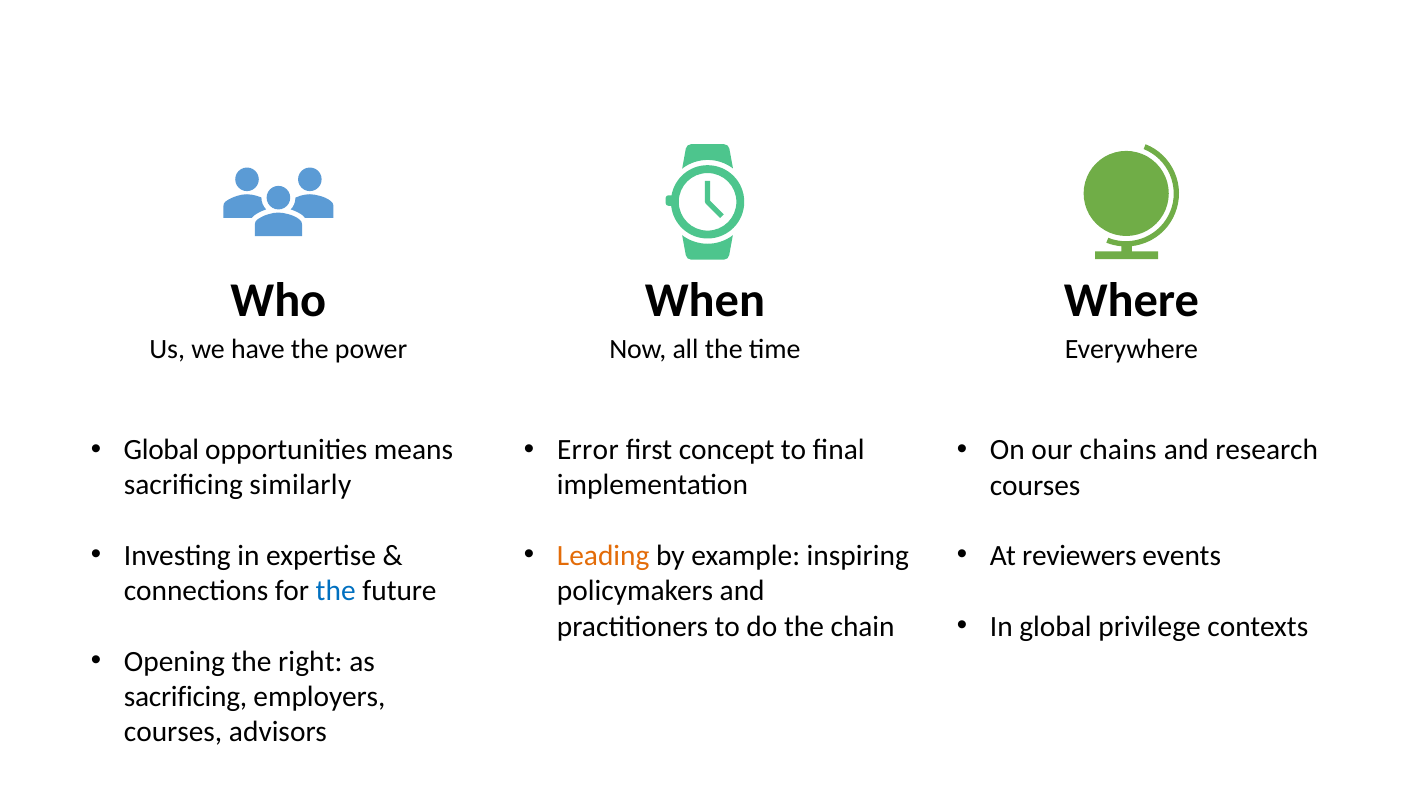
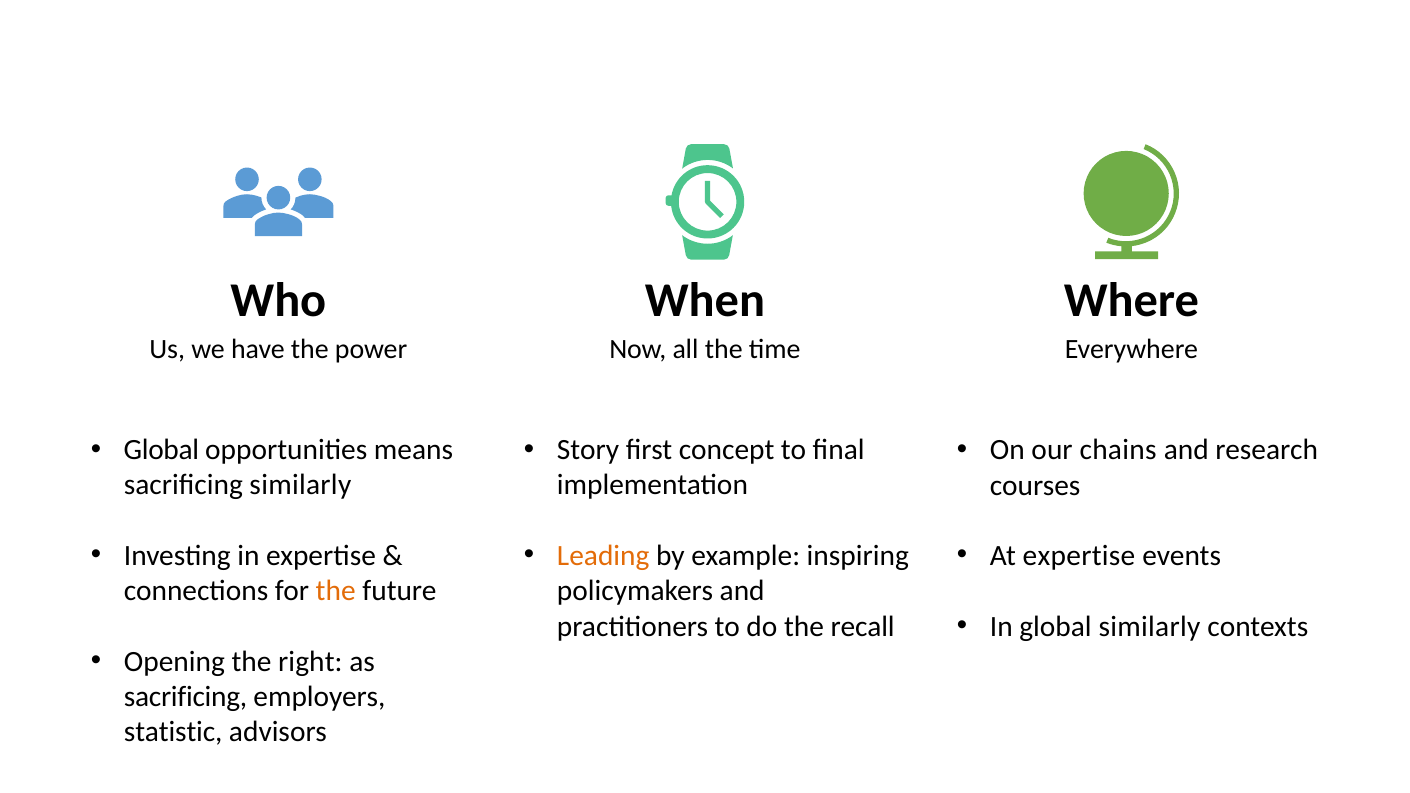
Error: Error -> Story (588, 450)
At reviewers: reviewers -> expertise (1079, 556)
the colour: blue -> orange (336, 591)
global privilege: privilege -> similarly (1149, 626)
chain: chain -> recall (863, 626)
courses: courses -> statistic (173, 732)
